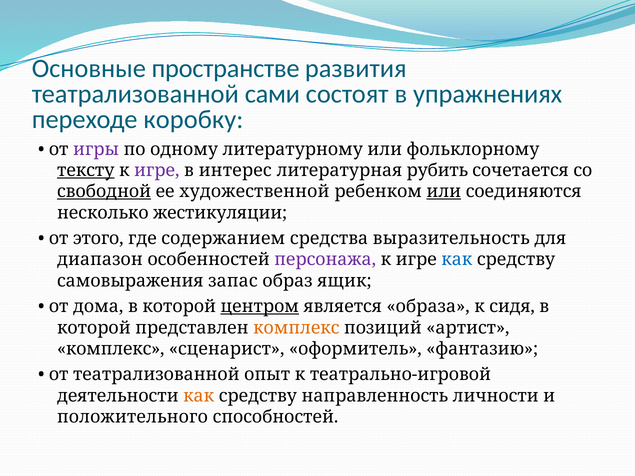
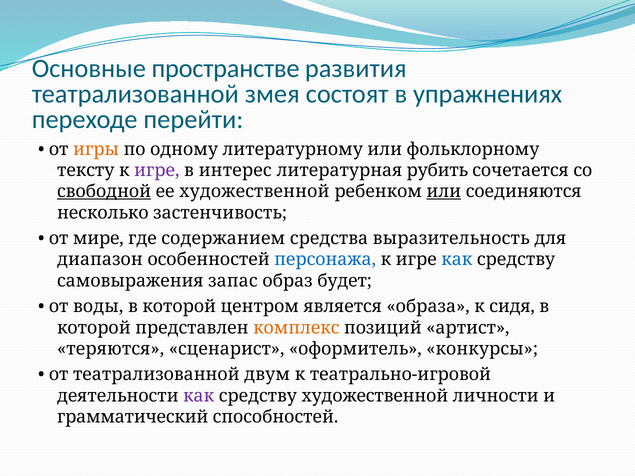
сами: сами -> змея (272, 94)
коробку: коробку -> перейти (193, 120)
игры colour: purple -> orange (96, 149)
тексту underline: present -> none (86, 171)
жестикуляции: жестикуляции -> застенчивость (220, 213)
этого: этого -> мире (98, 239)
персонажа colour: purple -> blue (325, 260)
ящик: ящик -> будет (345, 281)
дома: дома -> воды (98, 307)
центром underline: present -> none (260, 307)
комплекс: комплекс -> теряются (111, 349)
фантазию: фантазию -> конкурсы (482, 349)
опыт: опыт -> двум (267, 375)
как colour: orange -> purple (199, 396)
средству направленность: направленность -> художественной (375, 396)
положительного: положительного -> грамматический (133, 417)
